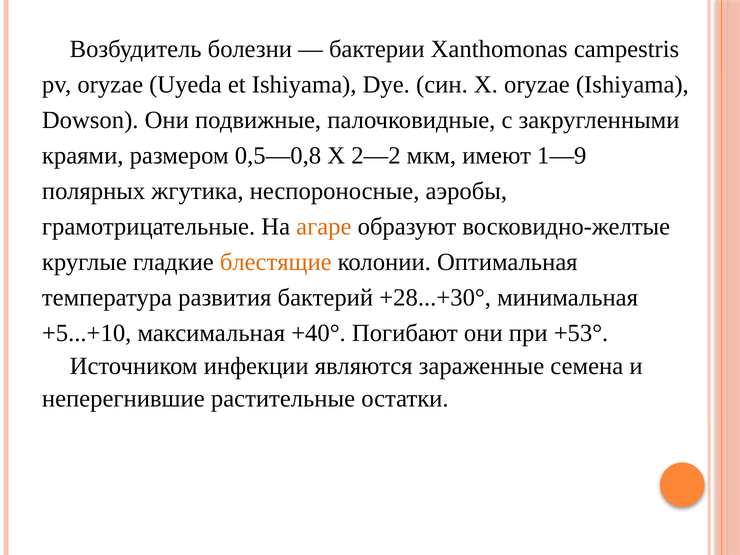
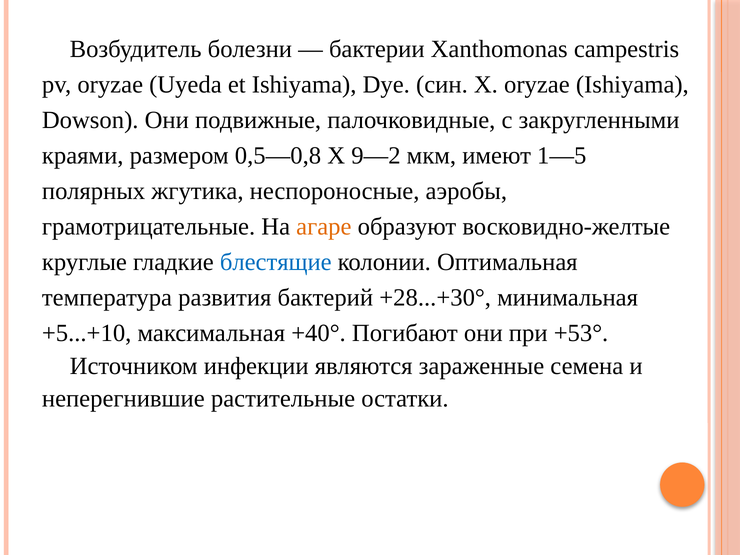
2—2: 2—2 -> 9—2 (376, 156)
1—9: 1—9 -> 1—5 (562, 156)
блестящие colour: orange -> blue (276, 262)
